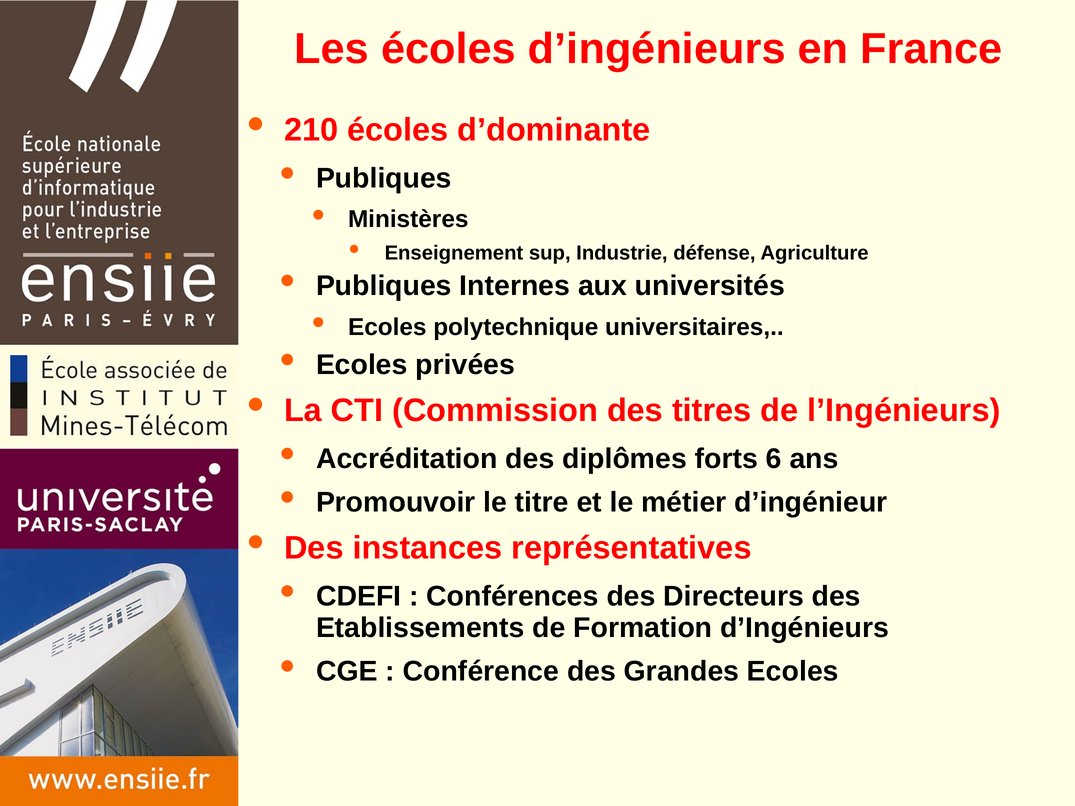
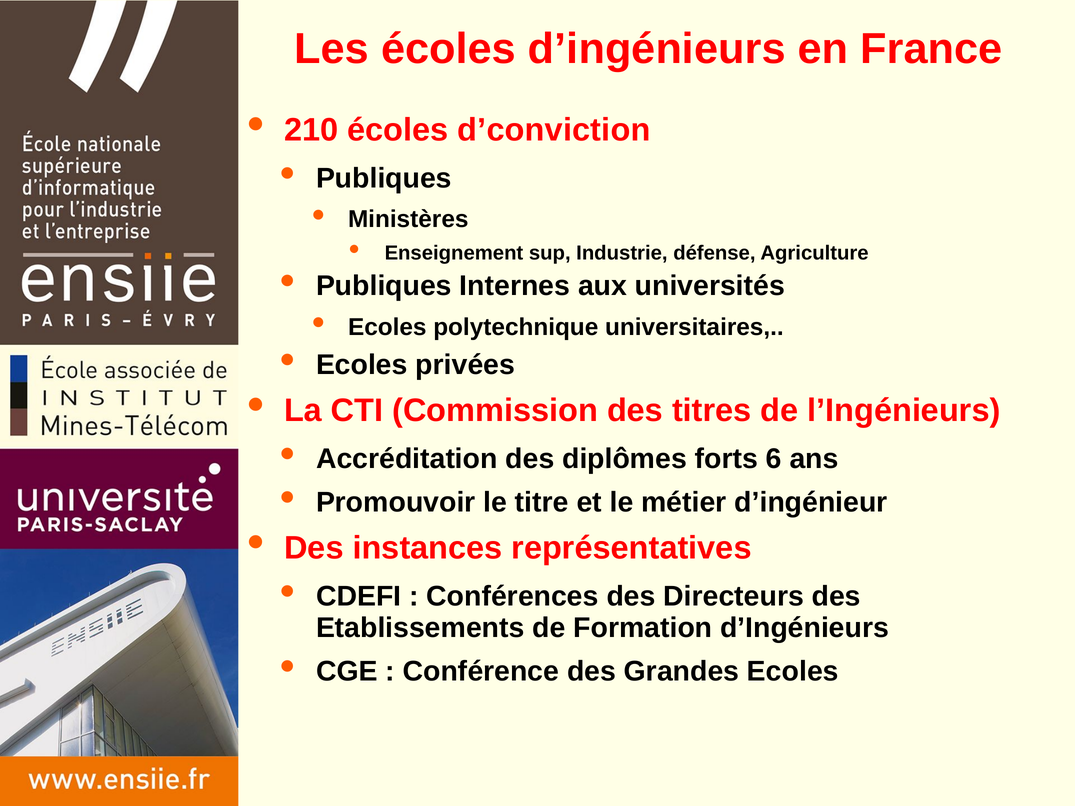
d’dominante: d’dominante -> d’conviction (554, 130)
